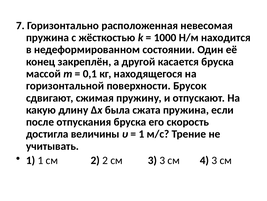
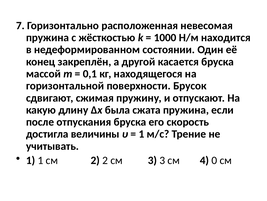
4 3: 3 -> 0 (214, 160)
